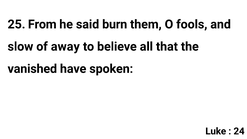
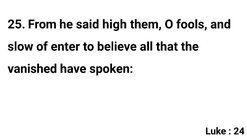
burn: burn -> high (115, 24)
away: away -> enter (65, 47)
